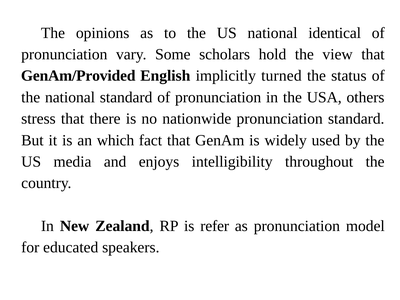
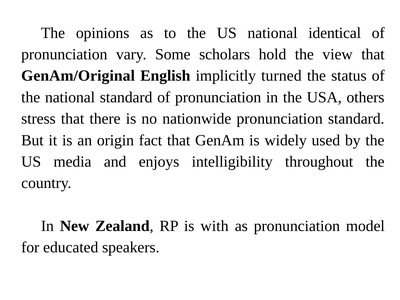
GenAm/Provided: GenAm/Provided -> GenAm/Original (78, 76)
which: which -> origin (115, 140)
refer: refer -> with (215, 226)
